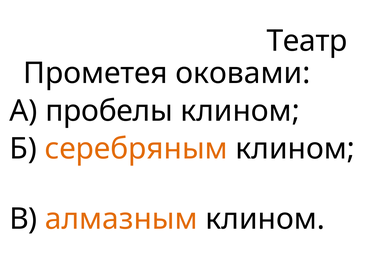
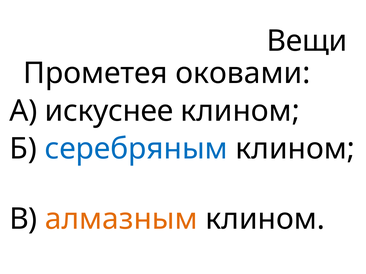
Театр: Театр -> Вещи (307, 41)
пробелы: пробелы -> искуснее (109, 111)
серебряным colour: orange -> blue (136, 149)
